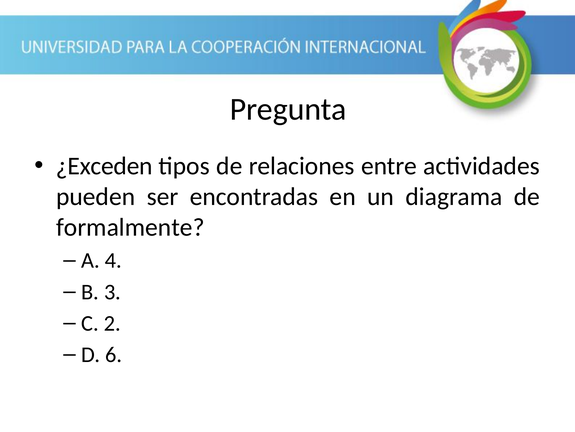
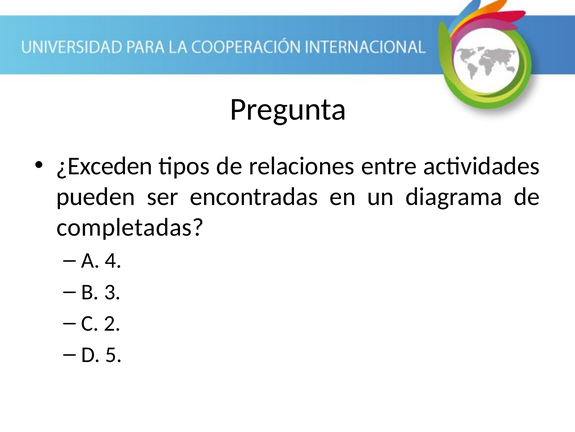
formalmente: formalmente -> completadas (130, 227)
6: 6 -> 5 (114, 354)
